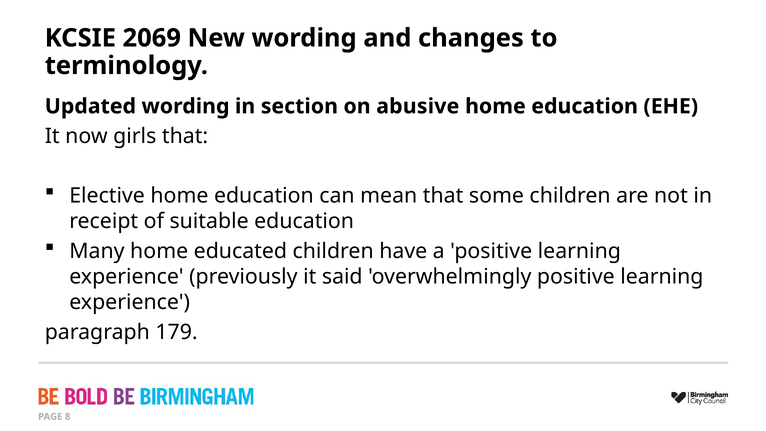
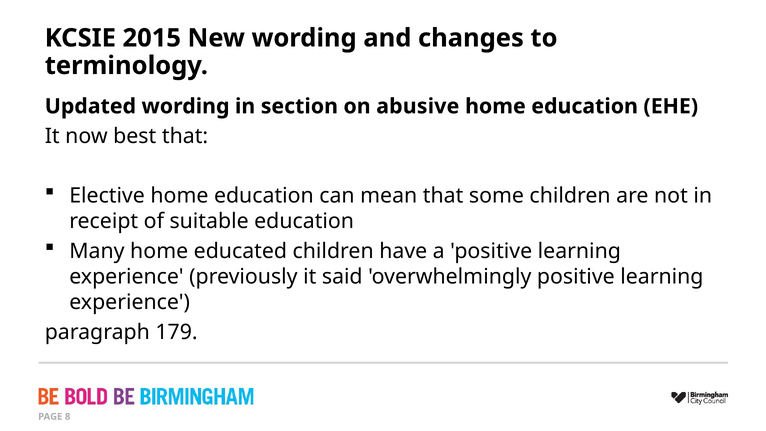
2069: 2069 -> 2015 (152, 38)
girls: girls -> best (135, 136)
